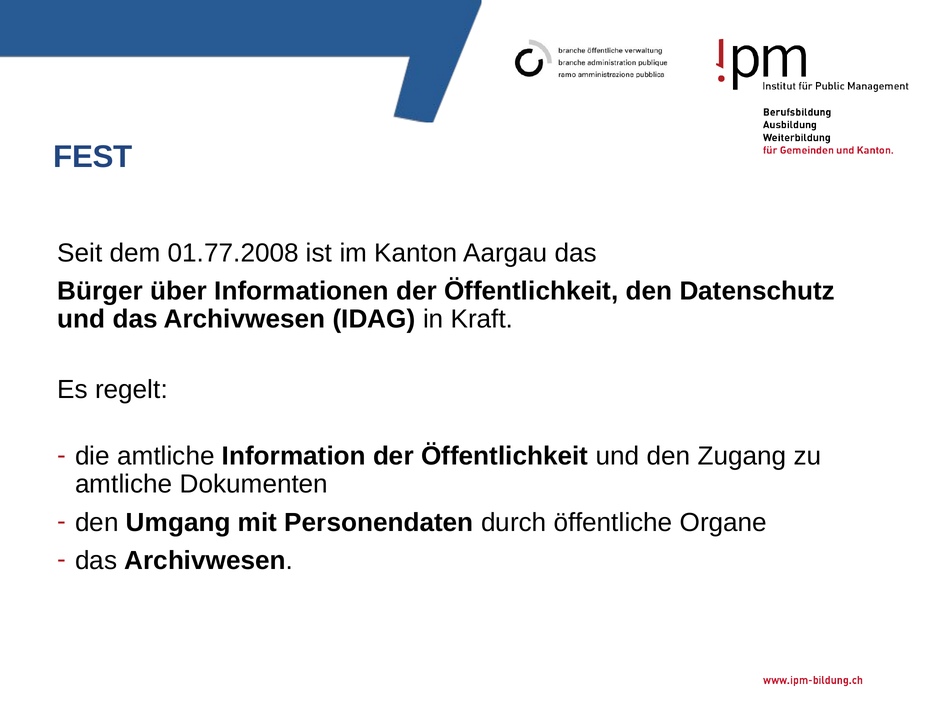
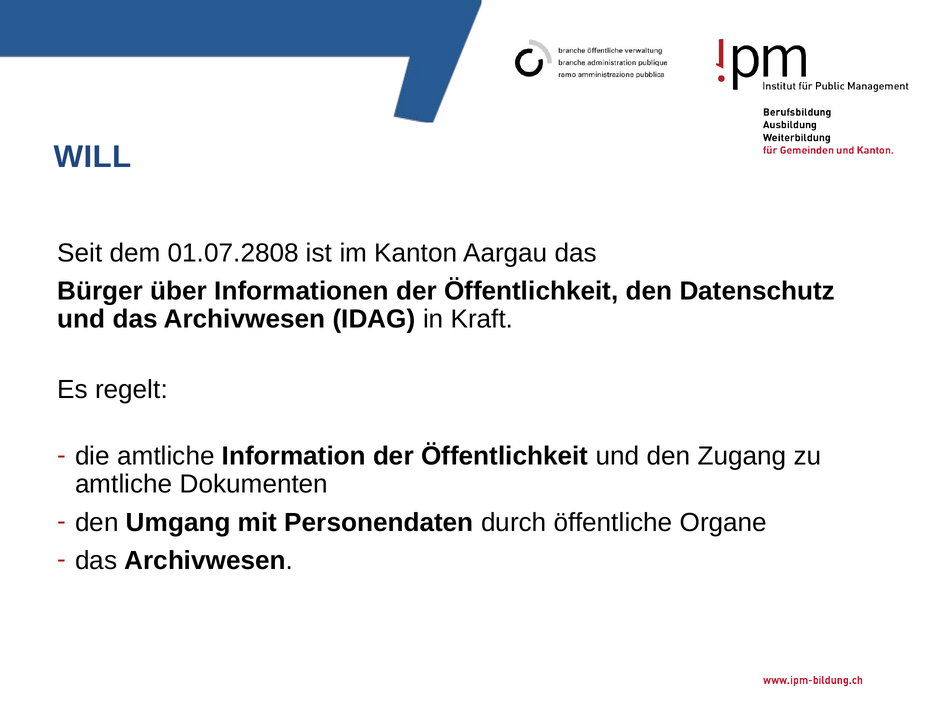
FEST: FEST -> WILL (93, 157)
01.77.2008: 01.77.2008 -> 01.07.2808 (233, 253)
